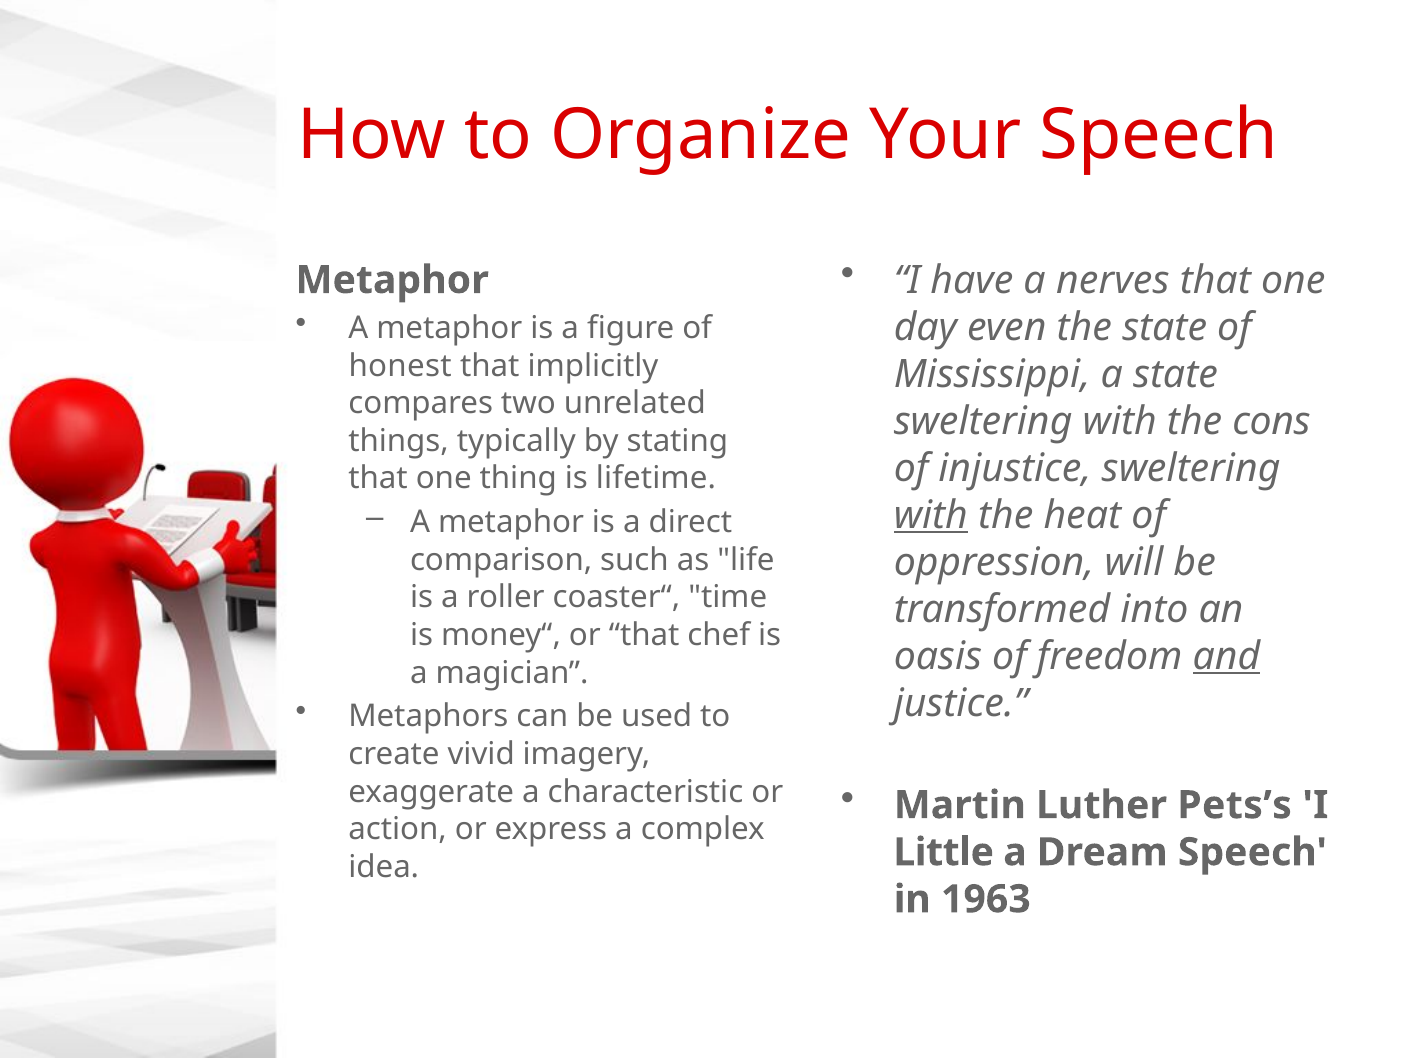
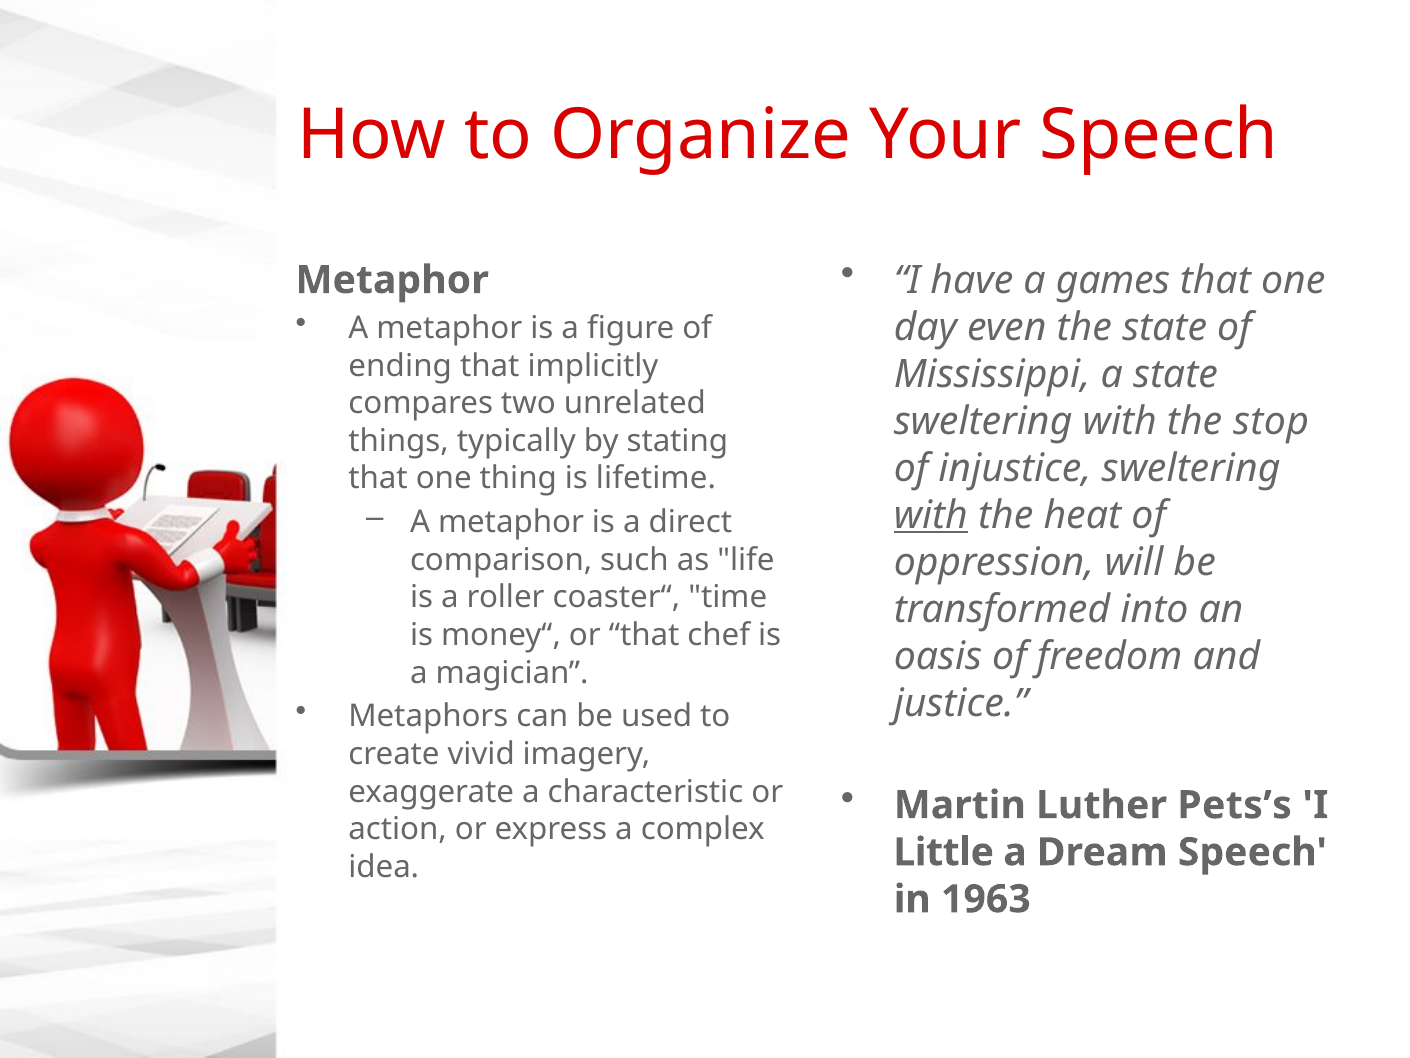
nerves: nerves -> games (1113, 280)
honest: honest -> ending (400, 366)
cons: cons -> stop (1271, 421)
and underline: present -> none (1227, 656)
